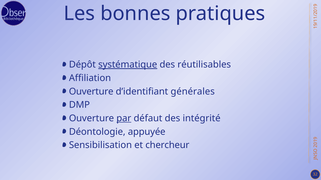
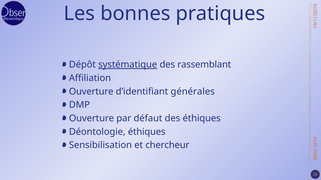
réutilisables: réutilisables -> rassemblant (204, 65)
par underline: present -> none (124, 119)
des intégrité: intégrité -> éthiques (202, 119)
Déontologie appuyée: appuyée -> éthiques (147, 132)
